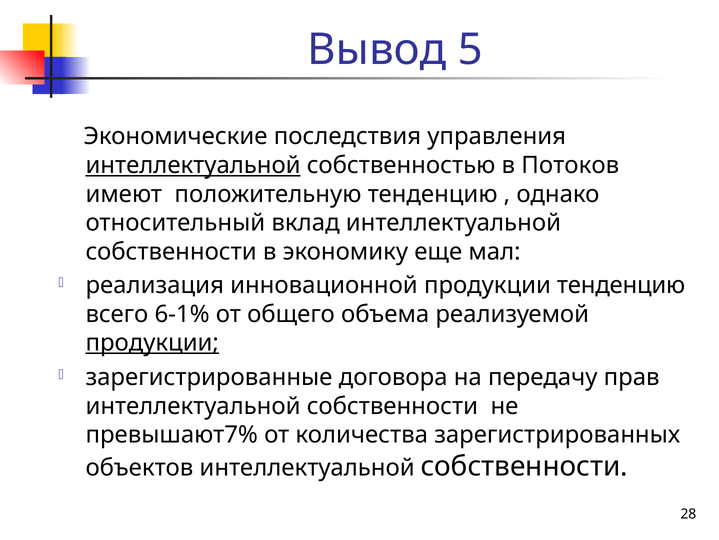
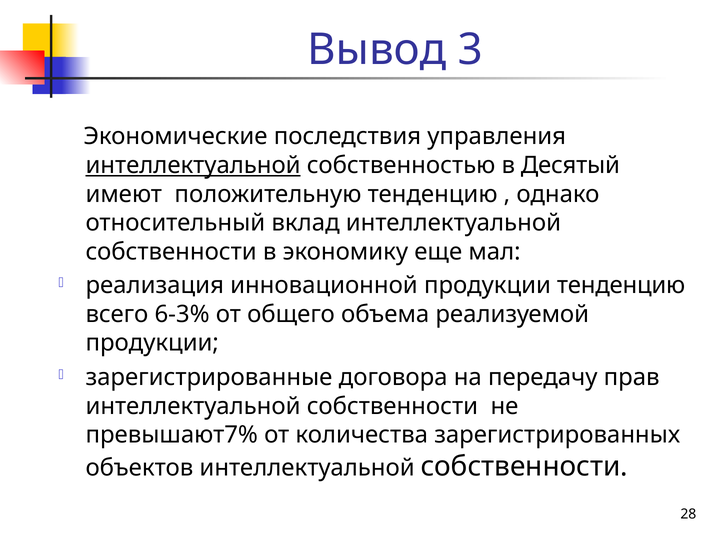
5: 5 -> 3 (470, 50)
Потоков: Потоков -> Десятый (570, 165)
6-1%: 6-1% -> 6-3% (182, 314)
продукции underline: present -> none (152, 342)
